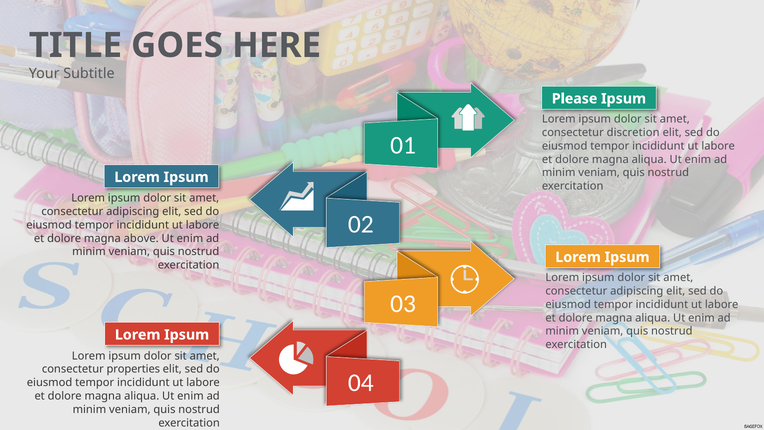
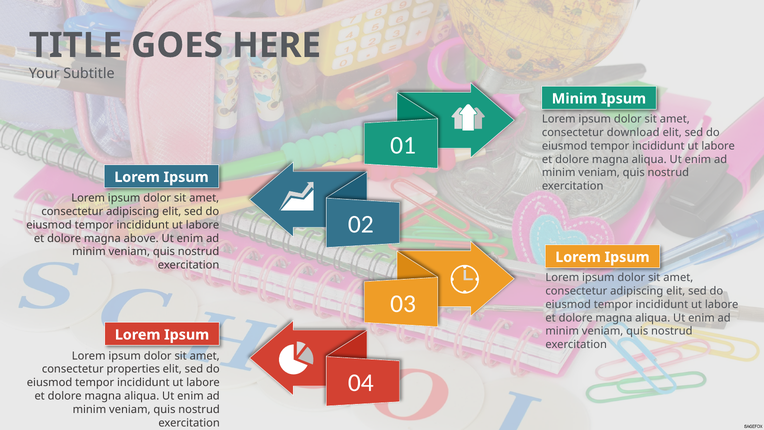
Please: Please -> Minim (575, 99)
discretion: discretion -> download (633, 133)
